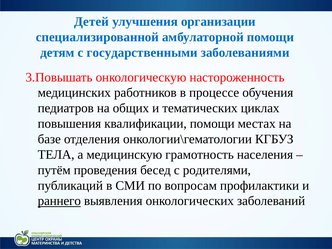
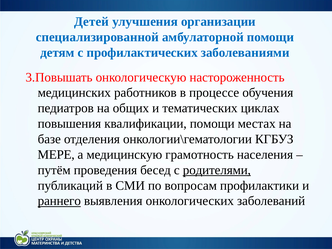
государственными: государственными -> профилактических (142, 53)
ТЕЛА: ТЕЛА -> МЕРЕ (56, 155)
родителями underline: none -> present (217, 170)
